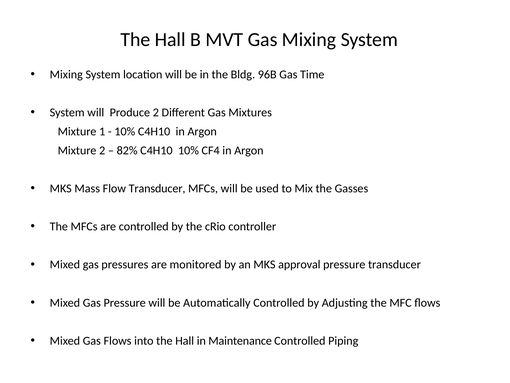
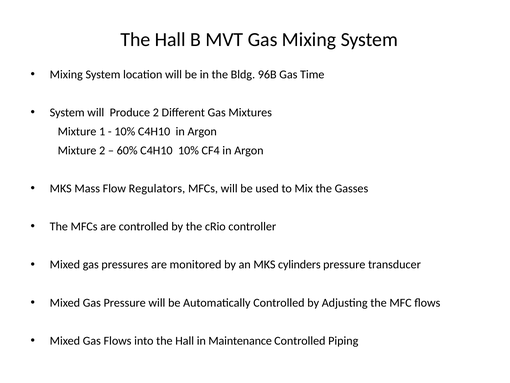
82%: 82% -> 60% (127, 150)
Flow Transducer: Transducer -> Regulators (157, 188)
approval: approval -> cylinders (299, 264)
